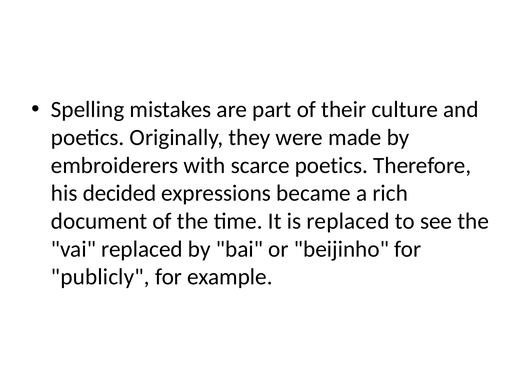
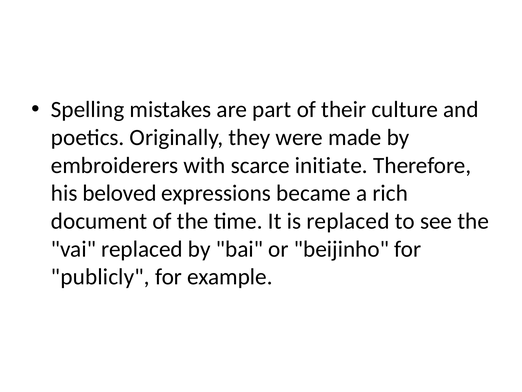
scarce poetics: poetics -> initiate (331, 165)
decided: decided -> beloved (120, 193)
